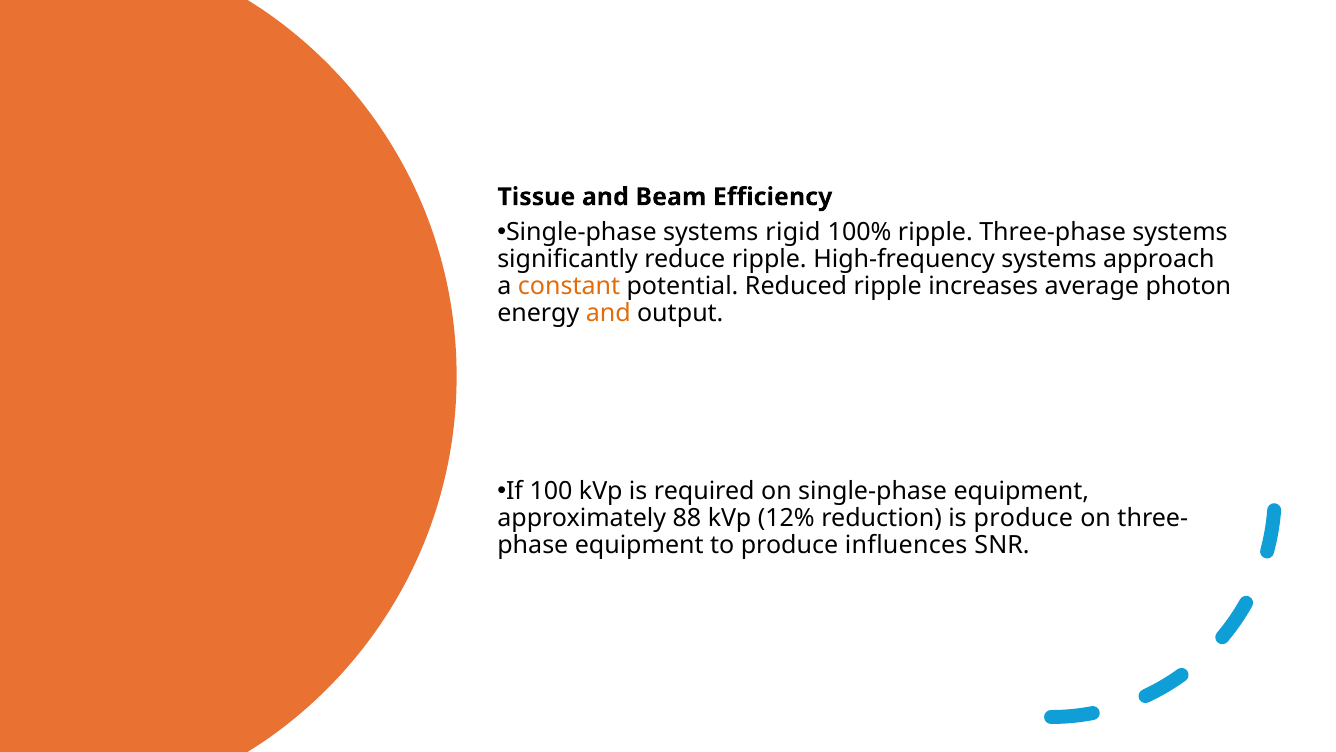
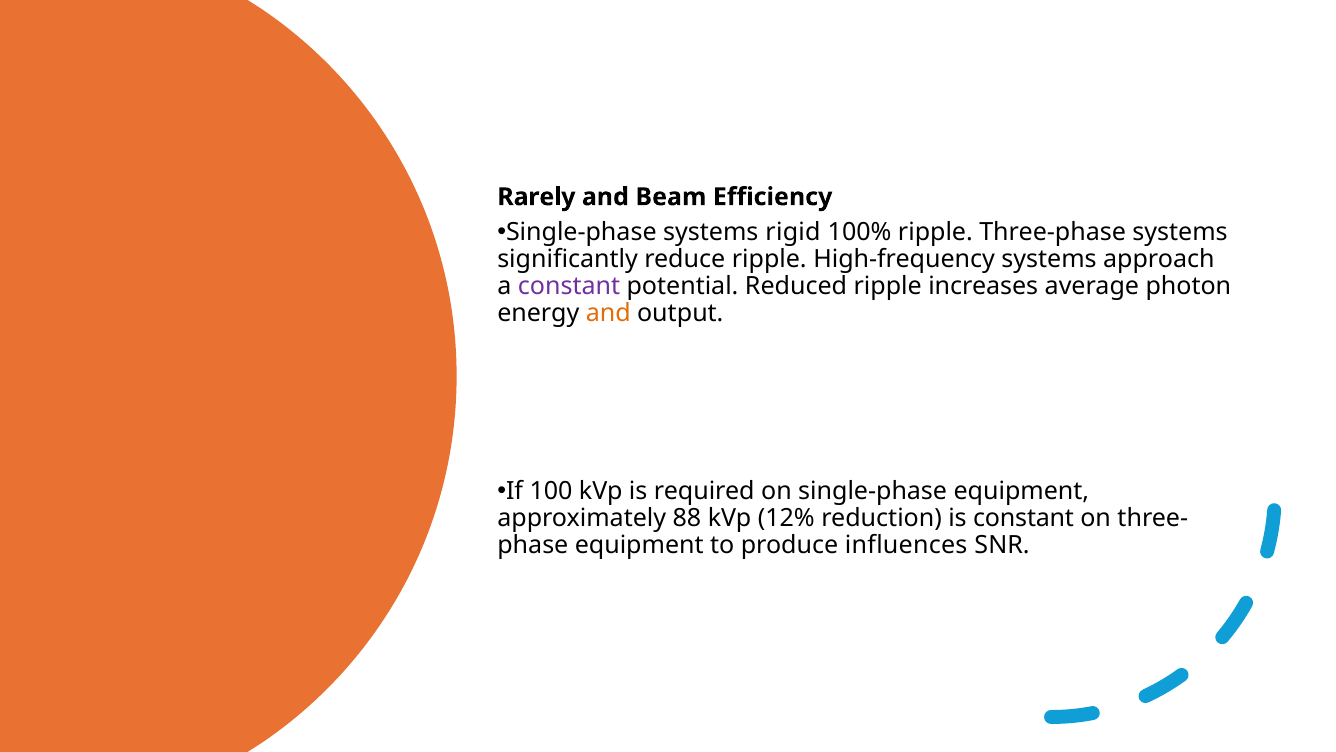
Tissue: Tissue -> Rarely (536, 197)
constant colour: orange -> purple (569, 286)
is produce: produce -> constant (1024, 517)
